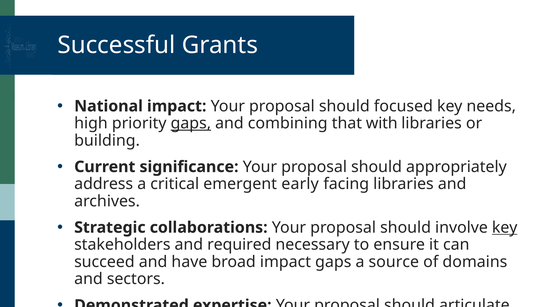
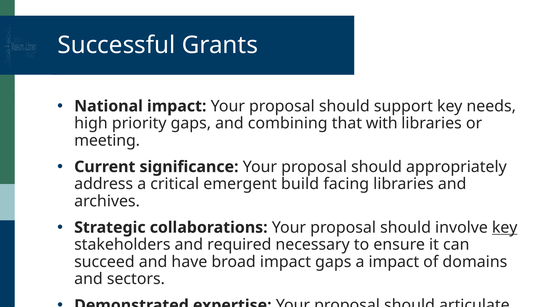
focused: focused -> support (403, 106)
gaps underline: present -> none (191, 123)
building: building -> meeting (107, 141)
early: early -> build (300, 184)
a source: source -> impact (394, 262)
